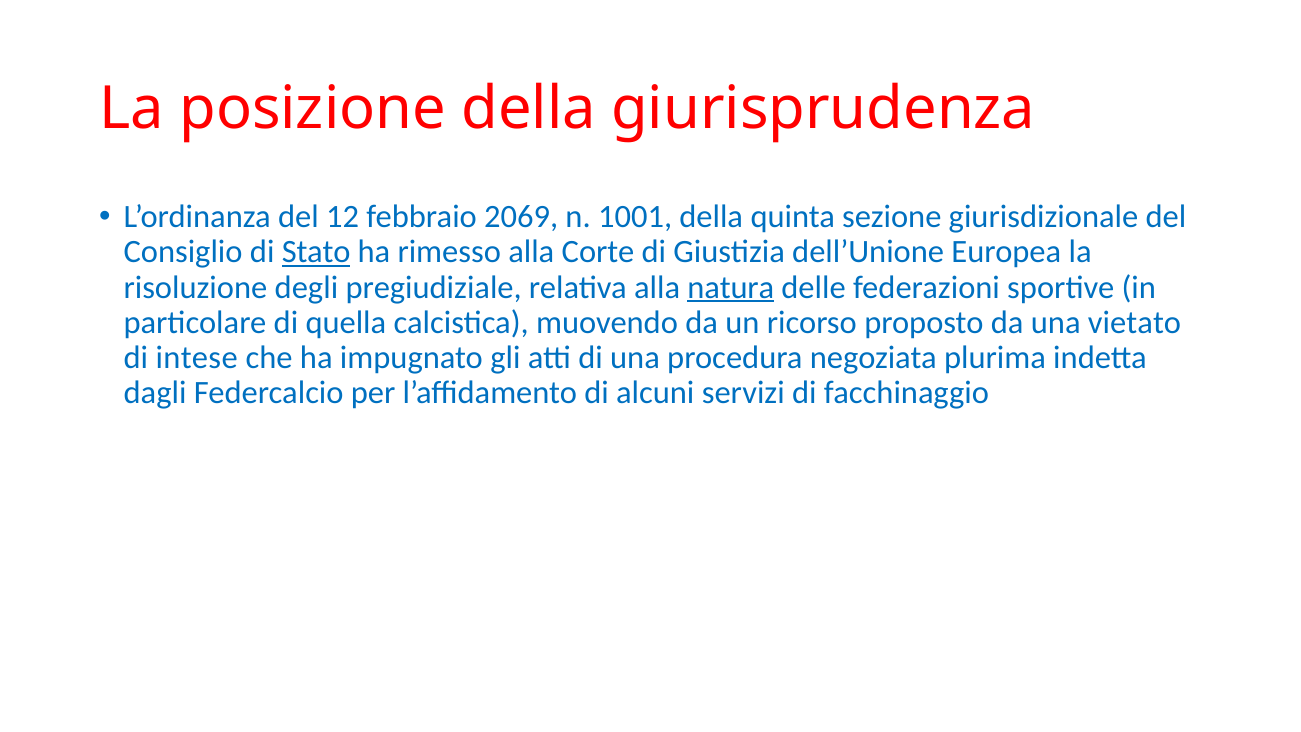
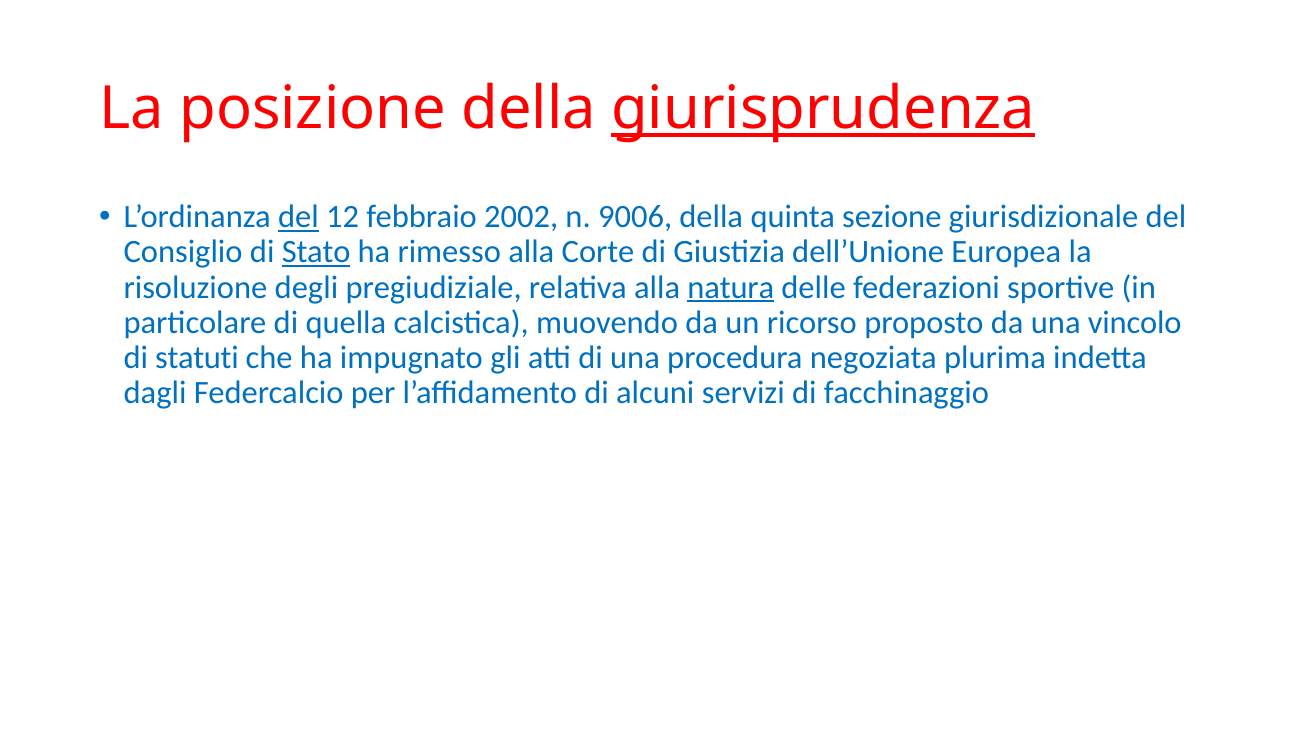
giurisprudenza underline: none -> present (823, 109)
del underline: none -> present (298, 217)
2069: 2069 -> 2002 (521, 217)
1001: 1001 -> 9006 (635, 217)
vietato: vietato -> vincolo (1135, 322)
intese: intese -> statuti (197, 358)
